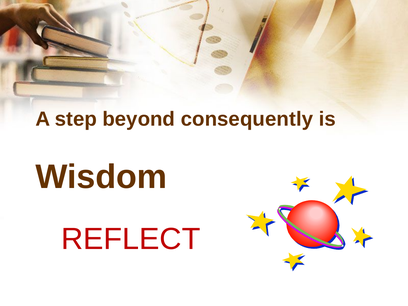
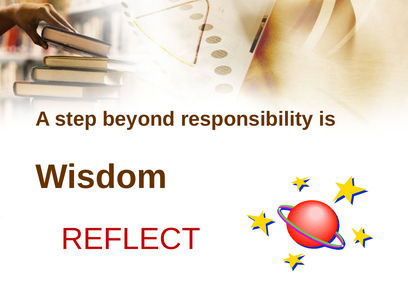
consequently: consequently -> responsibility (247, 119)
